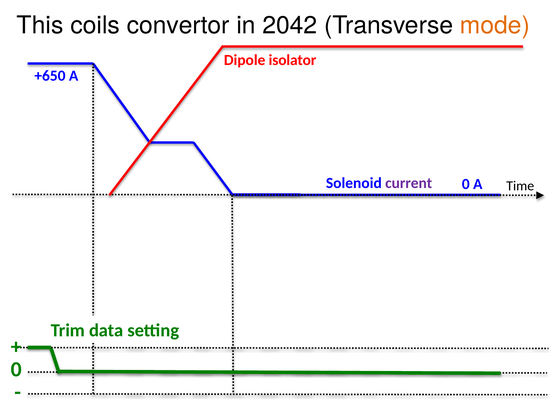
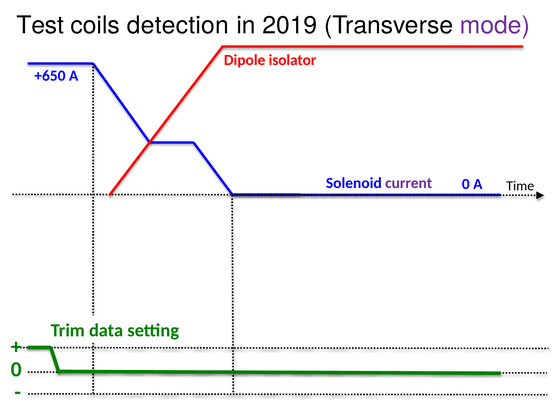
This: This -> Test (40, 26)
convertor: convertor -> detection (178, 26)
2042: 2042 -> 2019 (290, 26)
mode colour: orange -> purple (495, 26)
